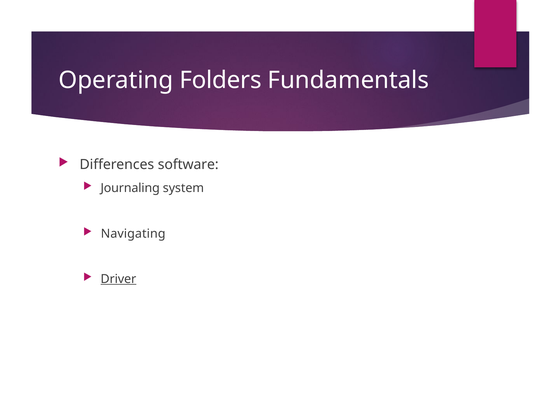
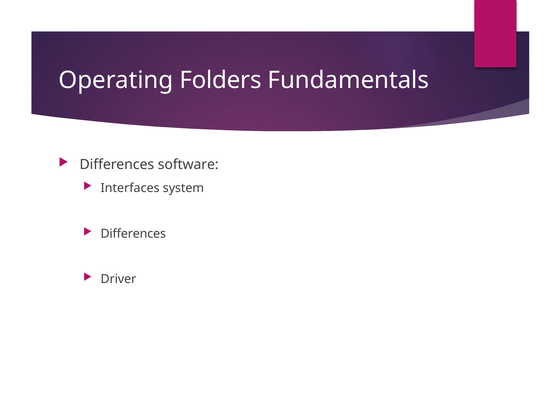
Journaling: Journaling -> Interfaces (130, 188)
Navigating: Navigating -> Differences (133, 234)
Driver underline: present -> none (118, 279)
